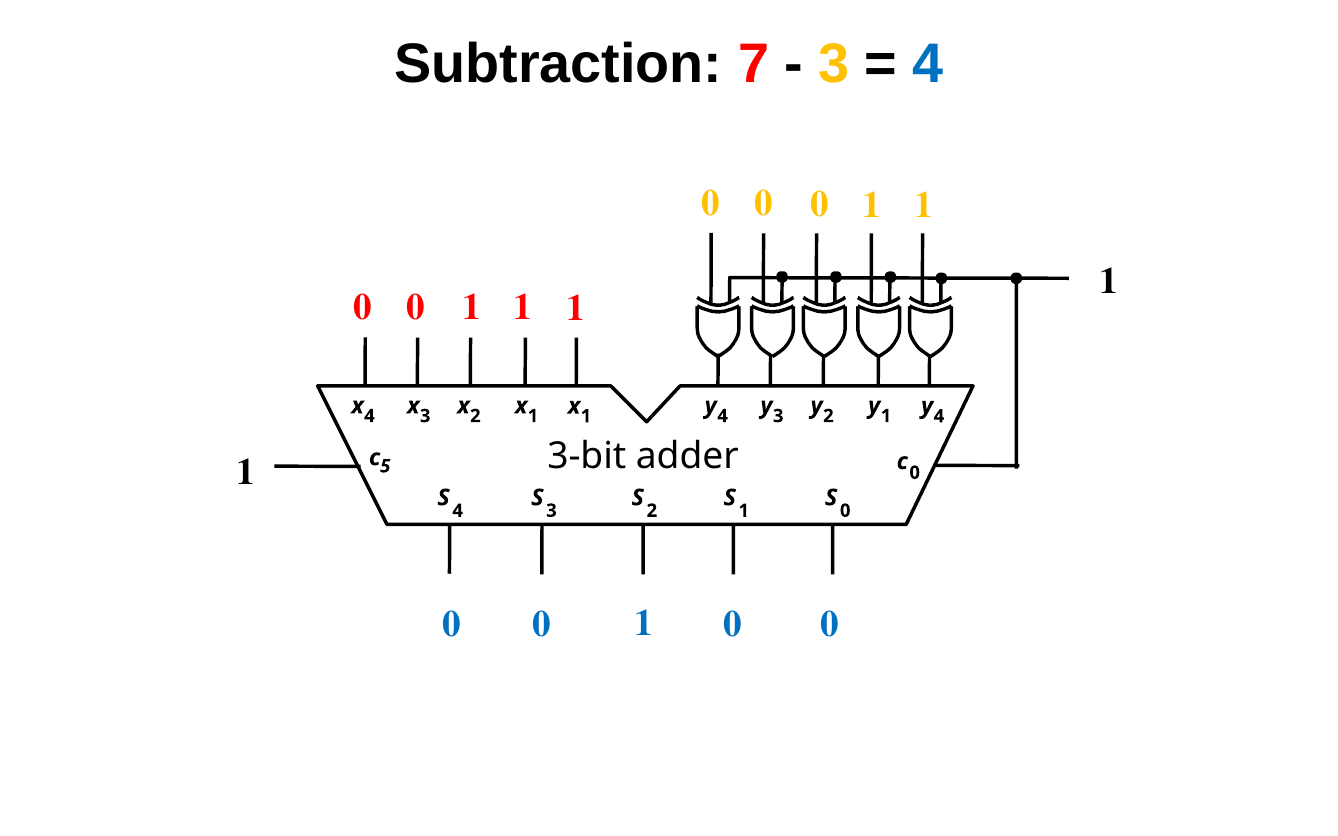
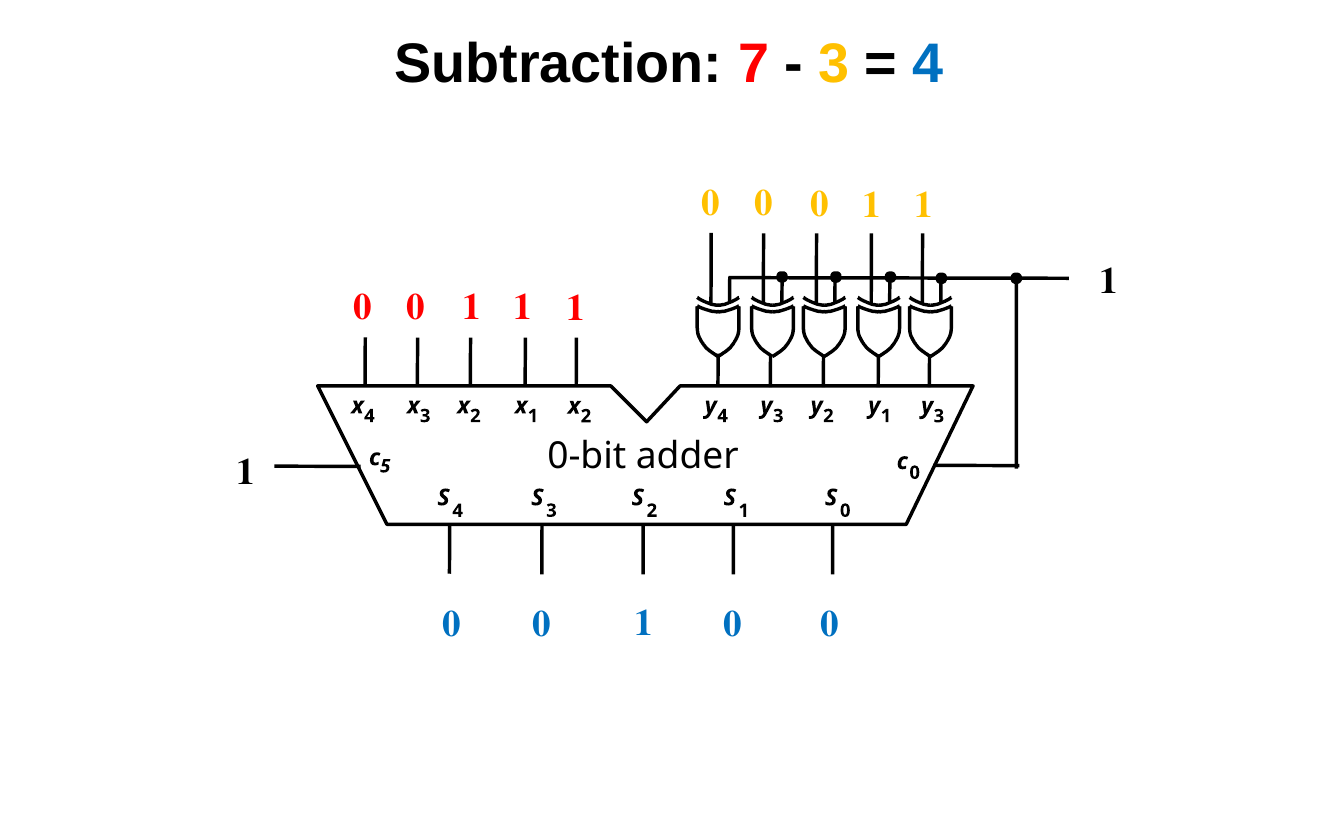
4 y 4: 4 -> 3 (939, 416)
1: 1 -> 2 (586, 416)
3-bit: 3-bit -> 0-bit (587, 456)
